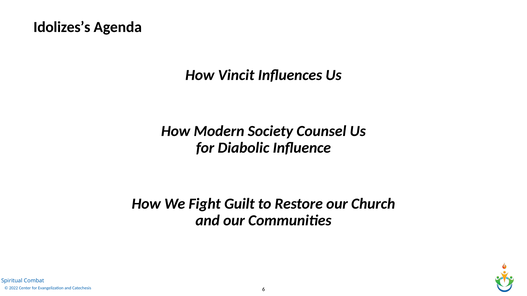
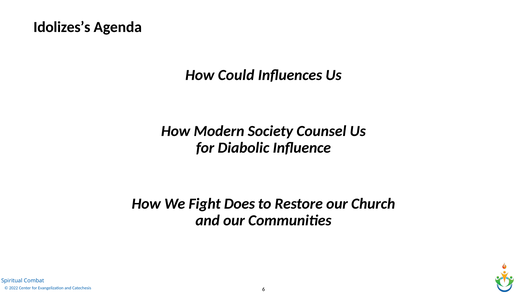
Vincit: Vincit -> Could (236, 75)
Guilt: Guilt -> Does (240, 204)
